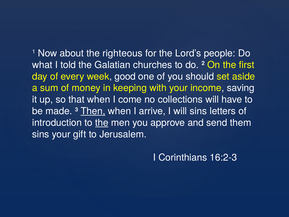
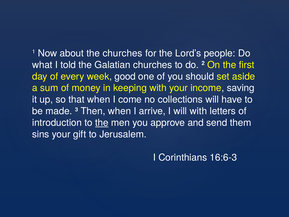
the righteous: righteous -> churches (123, 53)
Then underline: present -> none (93, 111)
will sins: sins -> with (198, 111)
16:2-3: 16:2-3 -> 16:6-3 (223, 157)
